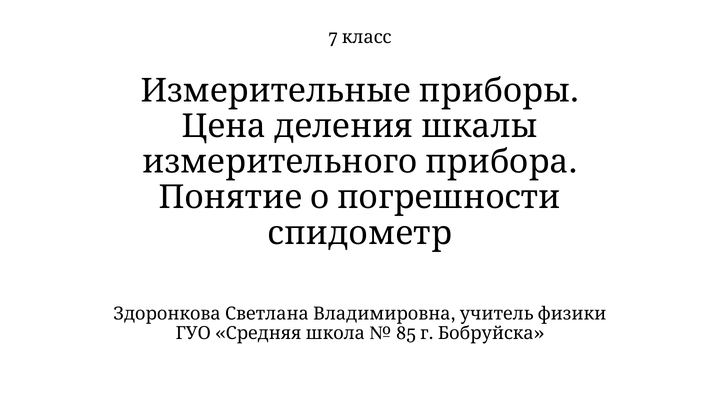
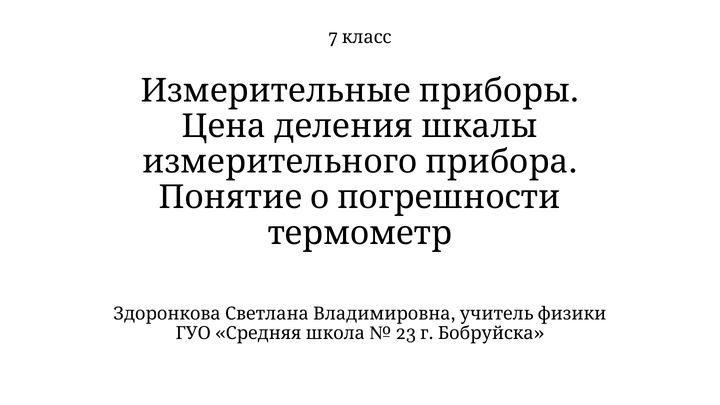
спидометр: спидометр -> термометр (360, 233)
85: 85 -> 23 (406, 333)
